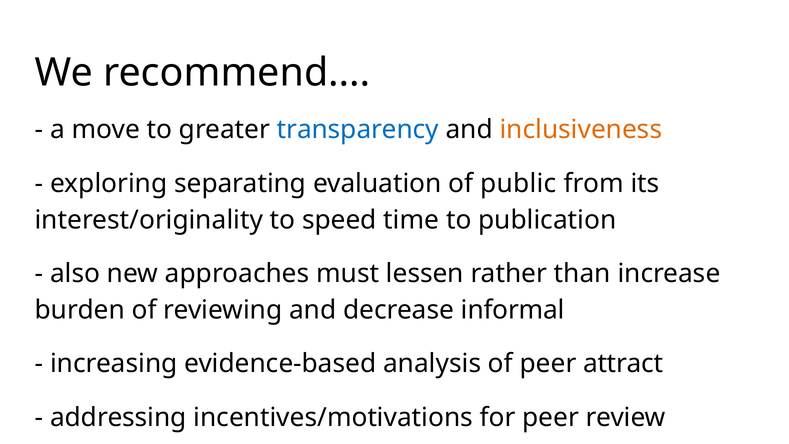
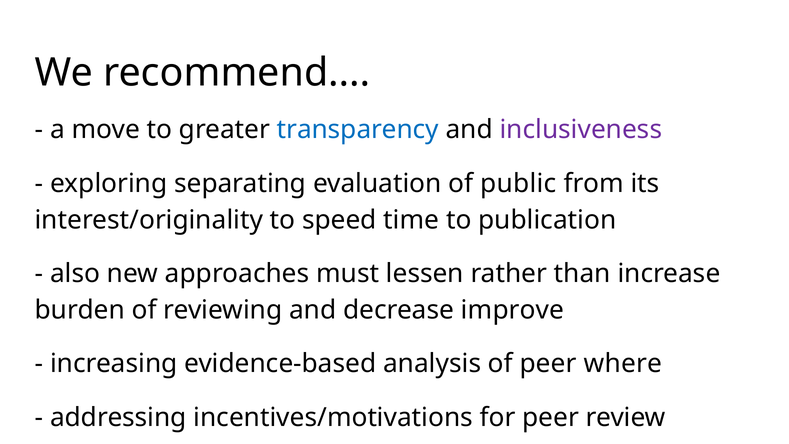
inclusiveness colour: orange -> purple (581, 130)
informal: informal -> improve (513, 310)
attract: attract -> where (623, 364)
